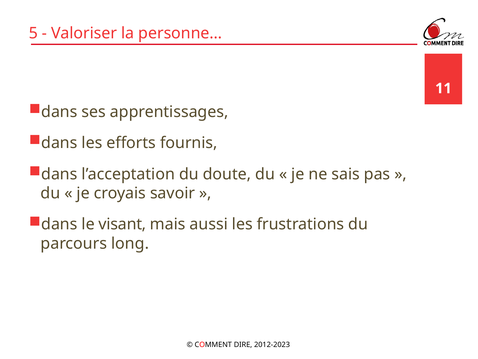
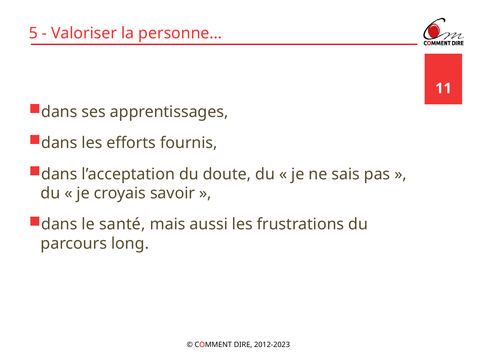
visant: visant -> santé (122, 224)
